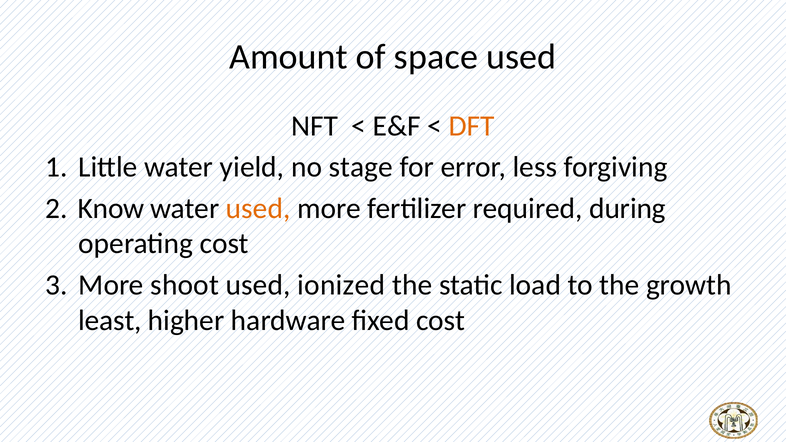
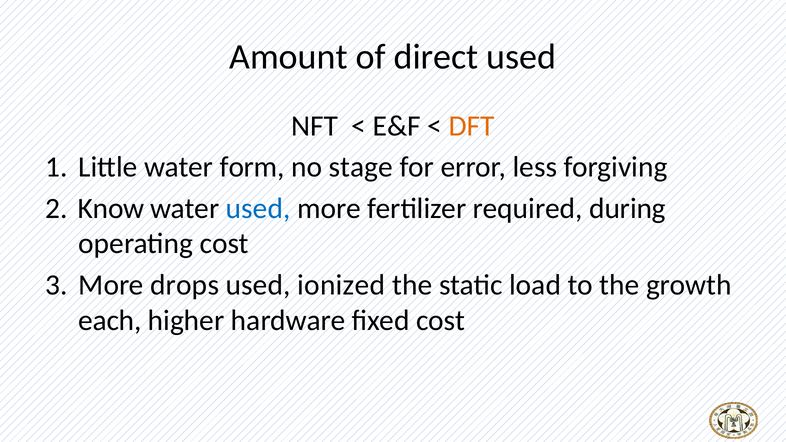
space: space -> direct (436, 57)
yield: yield -> form (252, 167)
used colour: orange -> blue (258, 208)
shoot: shoot -> drops (185, 285)
least: least -> each (110, 320)
